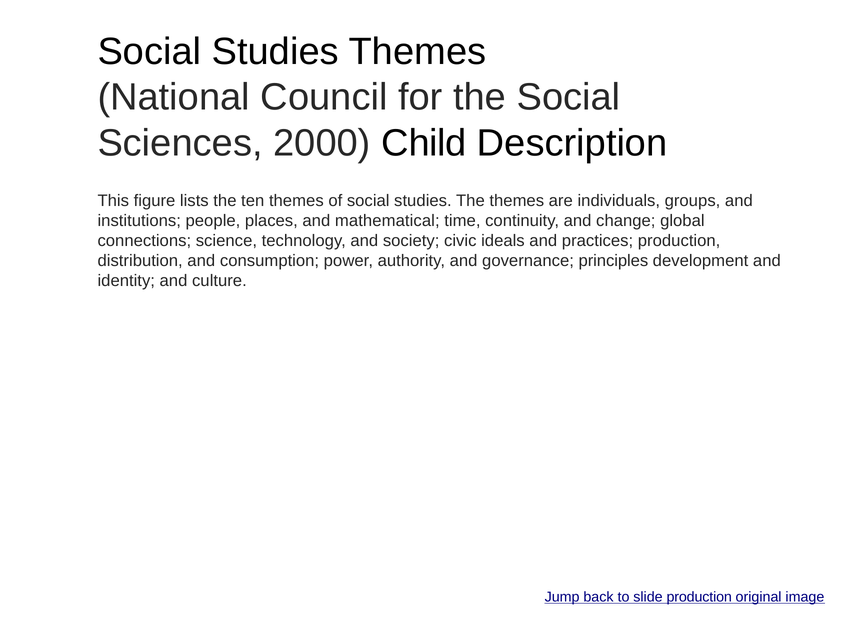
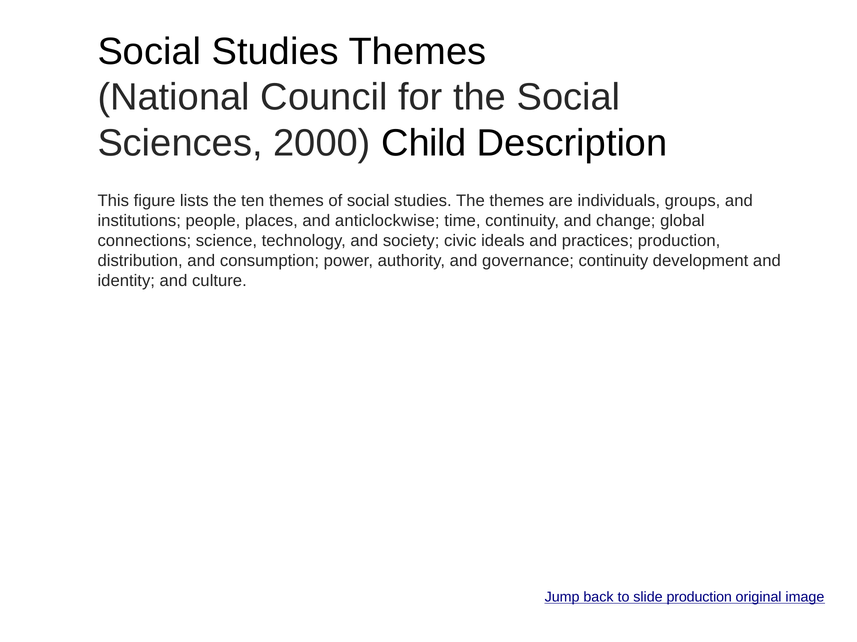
mathematical: mathematical -> anticlockwise (387, 221)
governance principles: principles -> continuity (613, 261)
